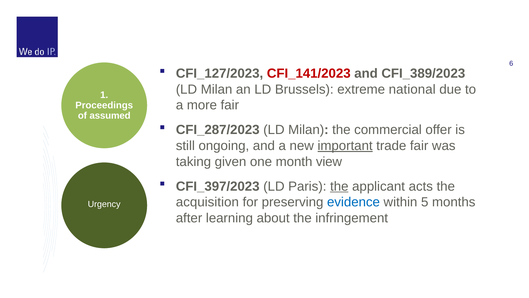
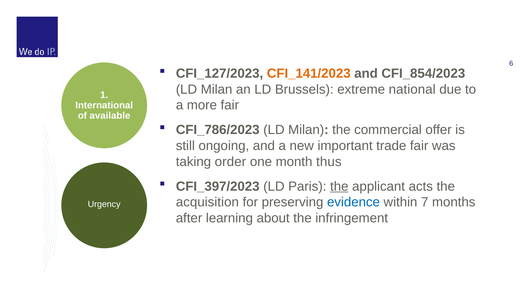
CFI_141/2023 colour: red -> orange (309, 73)
CFI_389/2023: CFI_389/2023 -> CFI_854/2023 (423, 73)
Proceedings: Proceedings -> International (104, 105)
assumed: assumed -> available (110, 116)
CFI_287/2023: CFI_287/2023 -> CFI_786/2023 (218, 130)
important underline: present -> none (345, 146)
given: given -> order (230, 162)
view: view -> thus (329, 162)
5: 5 -> 7 (425, 202)
